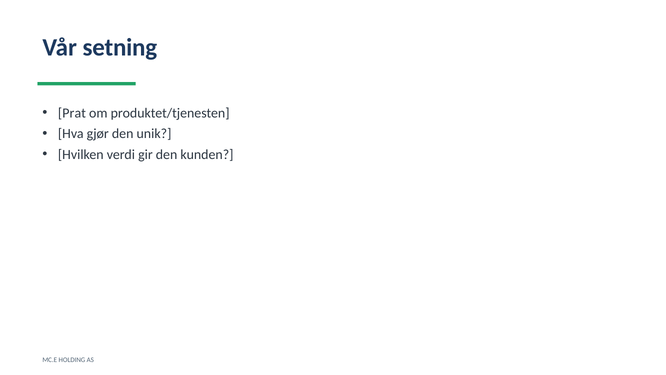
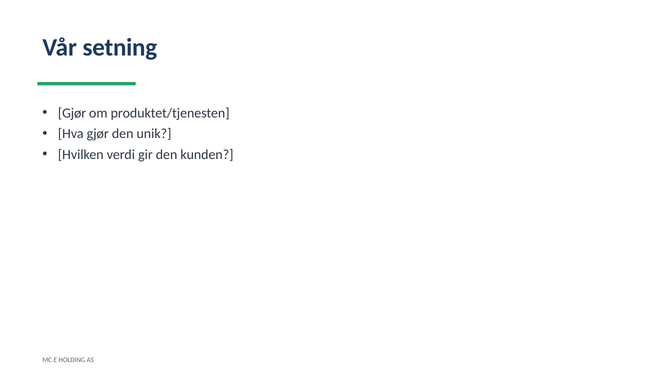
Prat: Prat -> Gjør (72, 113)
